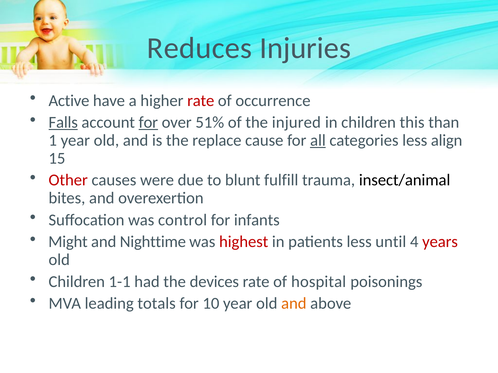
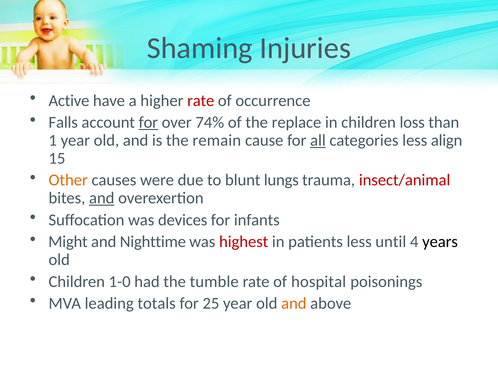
Reduces: Reduces -> Shaming (200, 48)
Falls underline: present -> none (63, 123)
51%: 51% -> 74% (210, 123)
injured: injured -> replace (296, 123)
this: this -> loss (412, 123)
replace: replace -> remain (217, 141)
Other colour: red -> orange (68, 180)
fulfill: fulfill -> lungs (281, 180)
insect/animal colour: black -> red (405, 180)
and underline: none -> present (102, 198)
control: control -> devices (183, 220)
years colour: red -> black (440, 242)
1-1: 1-1 -> 1-0 (120, 282)
devices: devices -> tumble (214, 282)
10: 10 -> 25 (211, 304)
